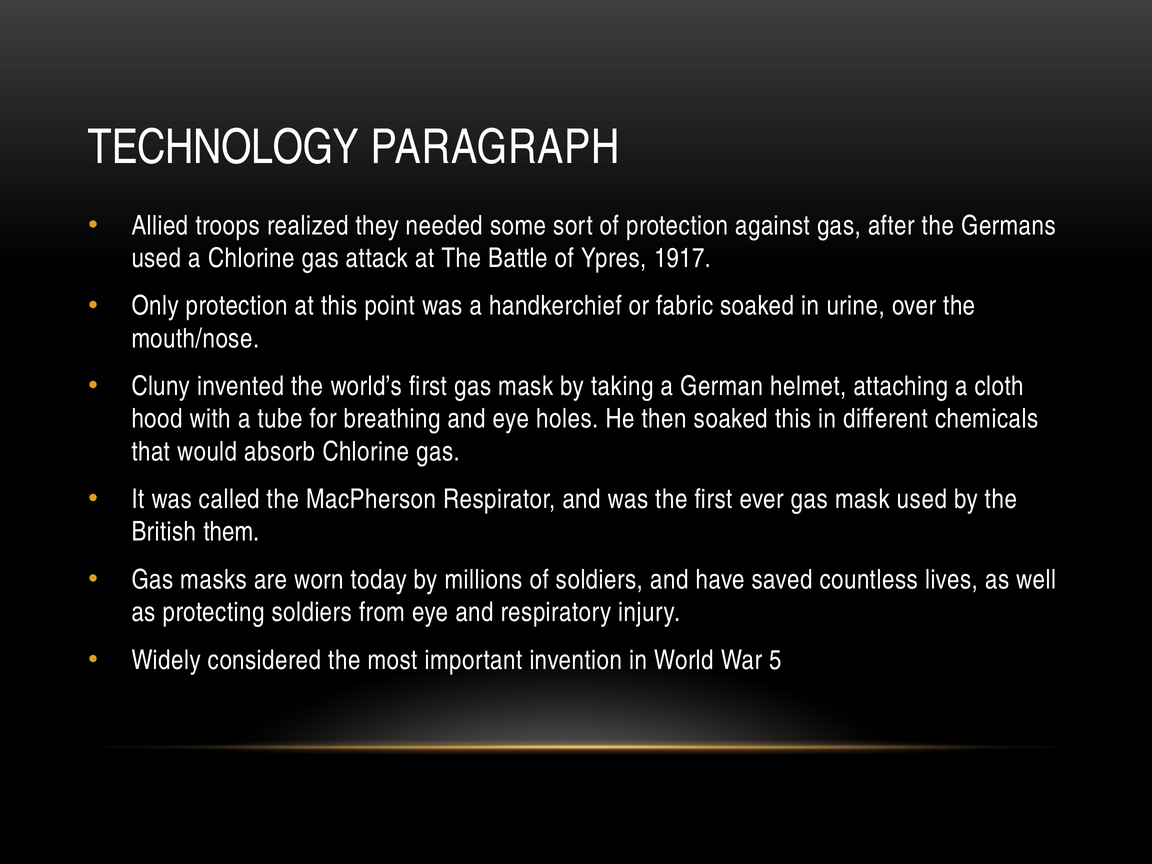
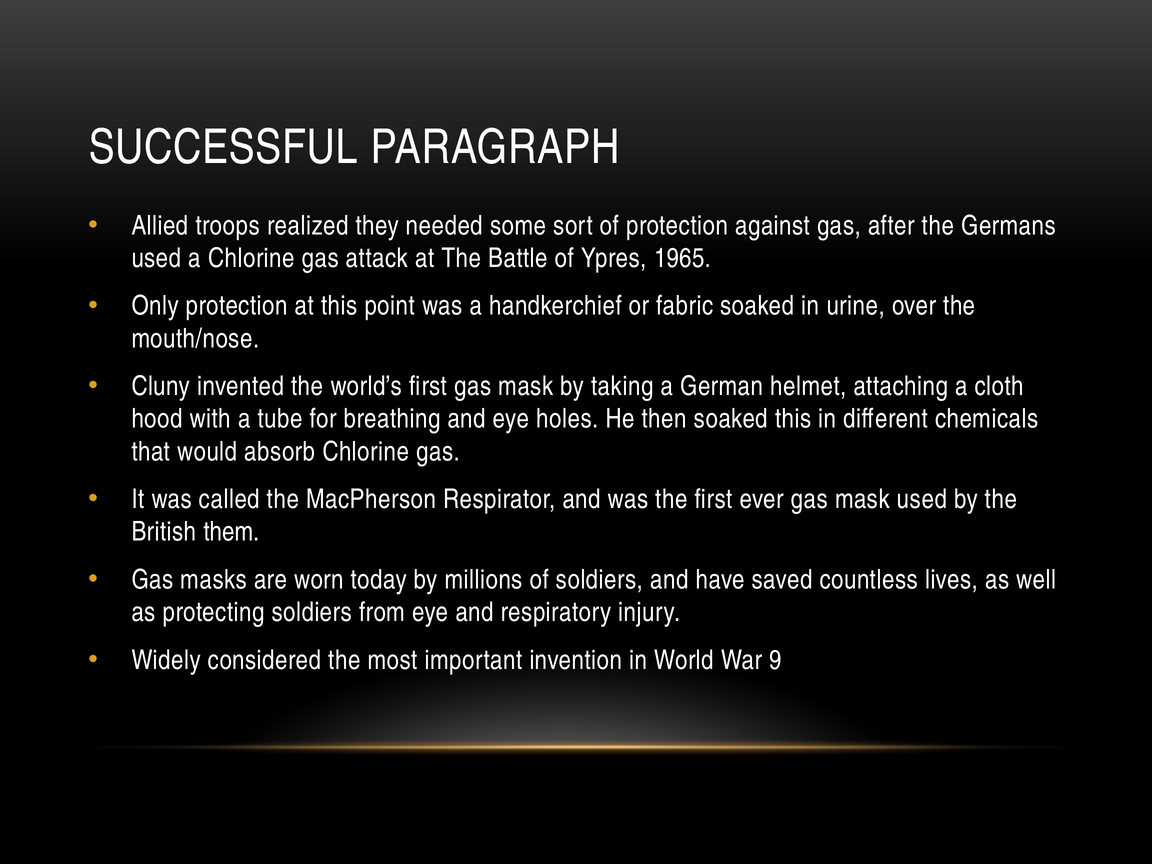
TECHNOLOGY: TECHNOLOGY -> SUCCESSFUL (223, 147)
1917: 1917 -> 1965 (683, 258)
5: 5 -> 9 (776, 660)
